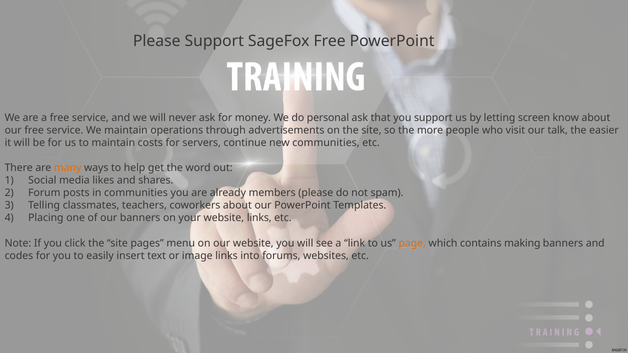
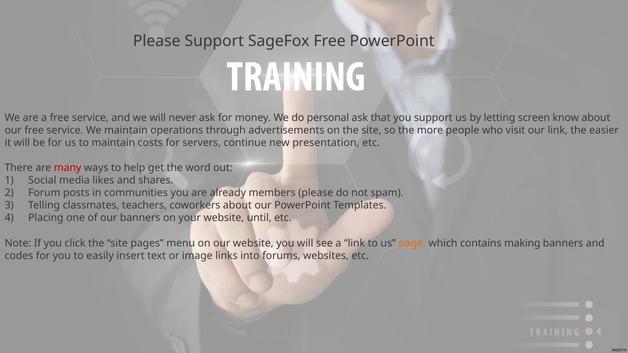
our talk: talk -> link (558, 130)
new communities: communities -> presentation (326, 143)
many colour: orange -> red (68, 168)
website links: links -> until (259, 218)
